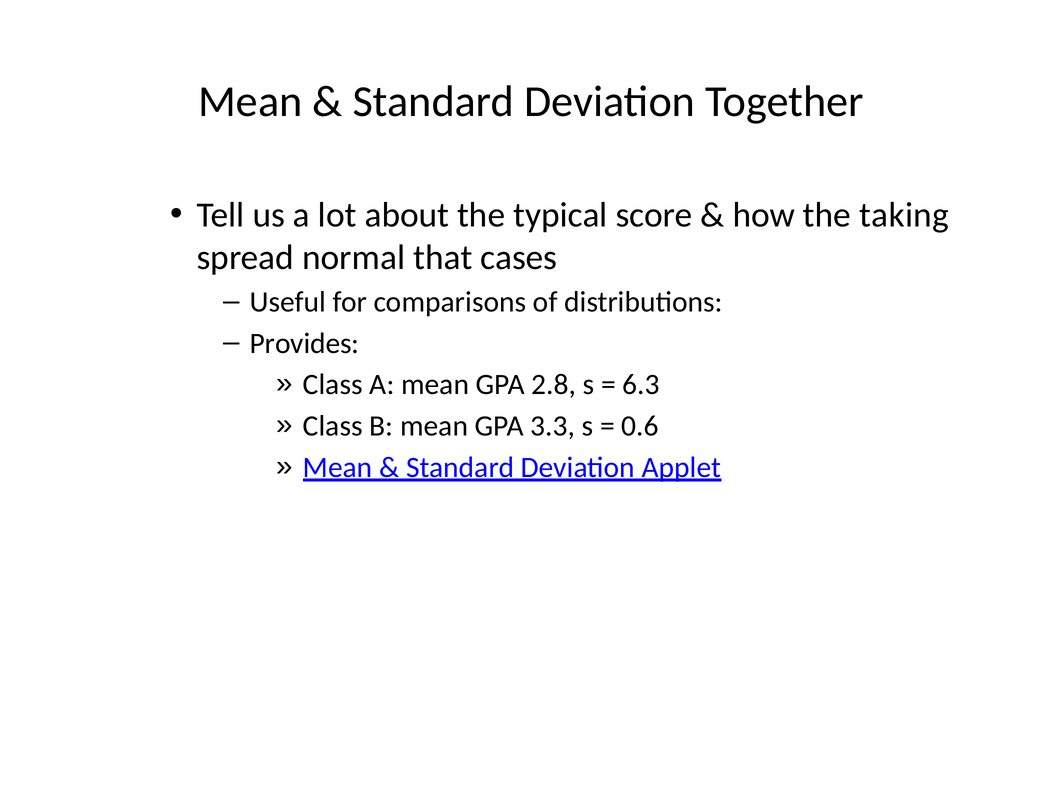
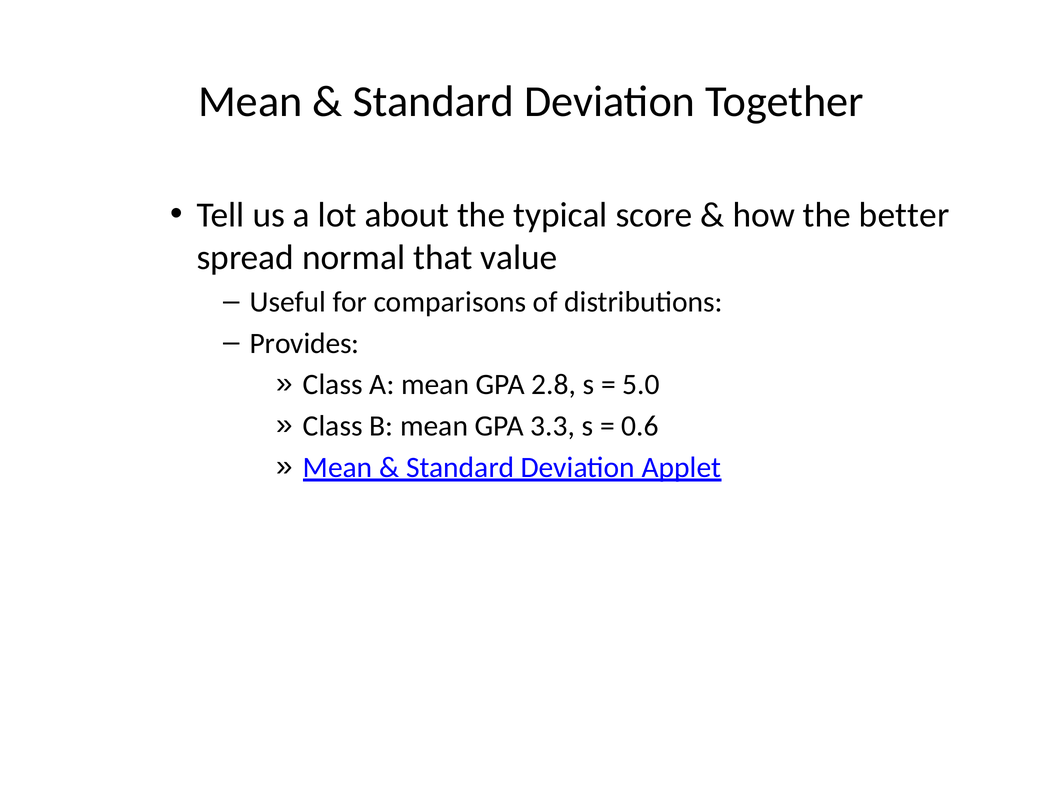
taking: taking -> better (904, 215)
cases: cases -> value (519, 258)
6.3: 6.3 -> 5.0 (641, 385)
